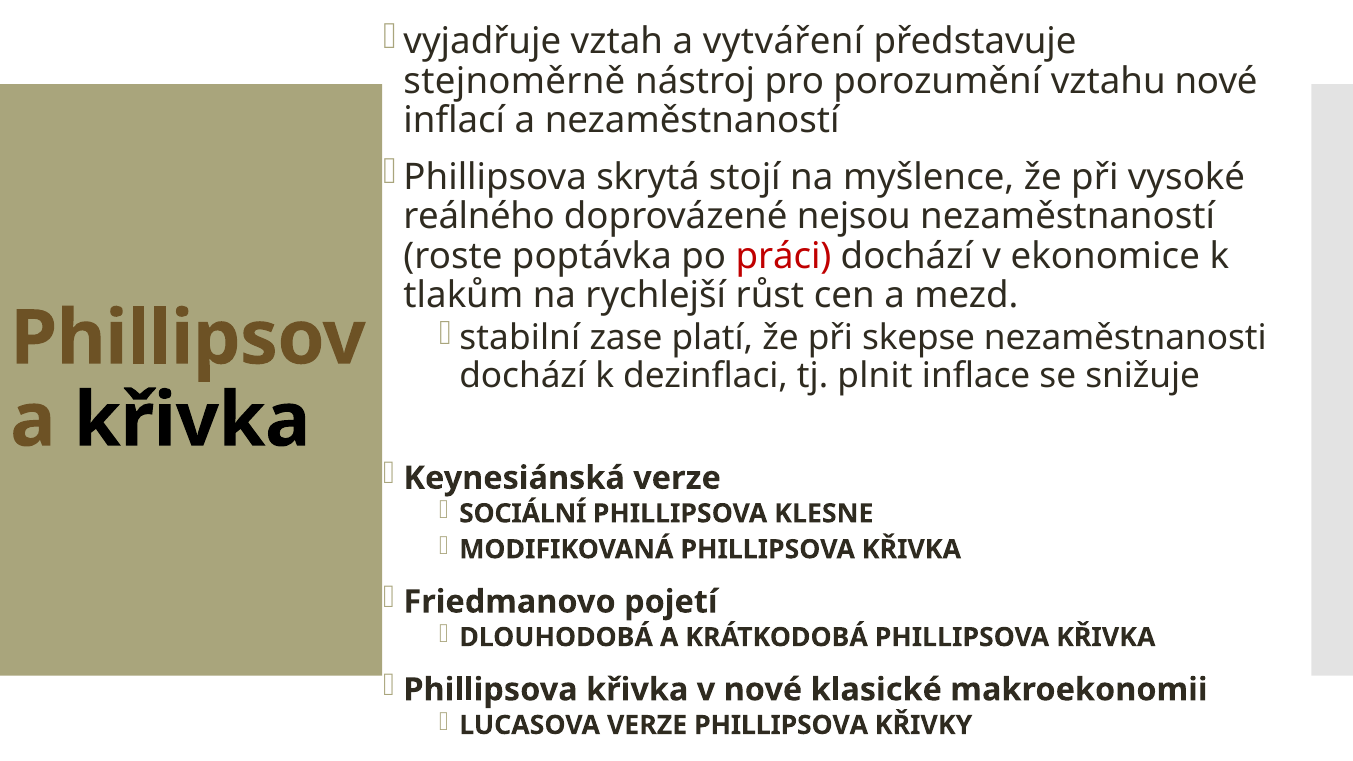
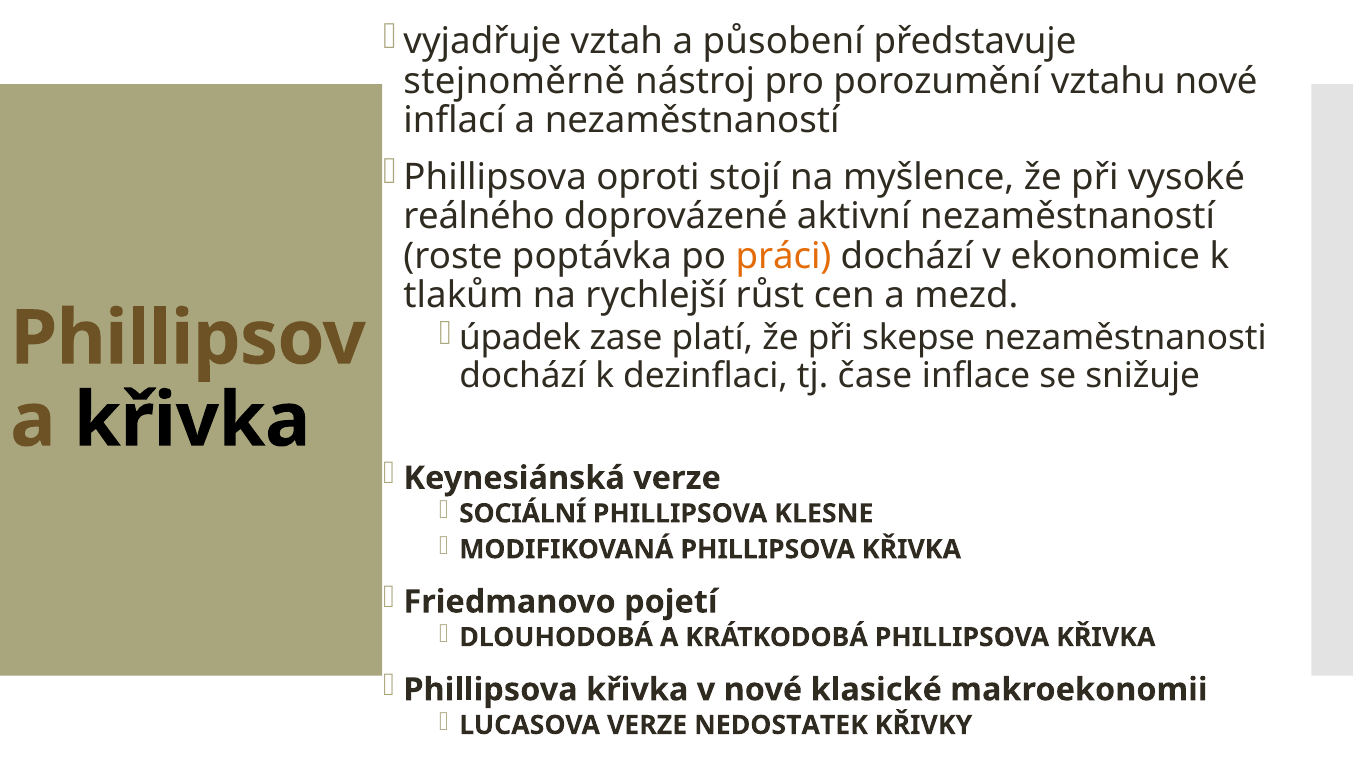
vytváření: vytváření -> působení (783, 42)
skrytá: skrytá -> oproti (648, 177)
nejsou: nejsou -> aktivní (854, 217)
práci colour: red -> orange (783, 256)
stabilní: stabilní -> úpadek (520, 338)
plnit: plnit -> čase (875, 376)
VERZE PHILLIPSOVA: PHILLIPSOVA -> NEDOSTATEK (781, 725)
